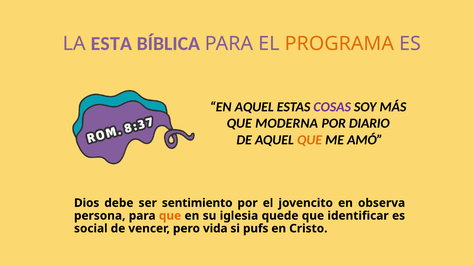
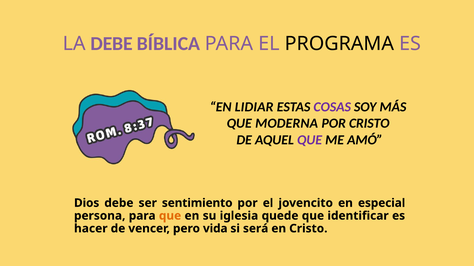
LA ESTA: ESTA -> DEBE (112, 44)
PROGRAMA colour: orange -> black (339, 44)
EN AQUEL: AQUEL -> LIDIAR (254, 107)
POR DIARIO: DIARIO -> CRISTO (369, 124)
QUE colour: orange -> purple (310, 140)
observa: observa -> especial (382, 203)
social: social -> hacer (91, 229)
pufs: pufs -> será (256, 229)
